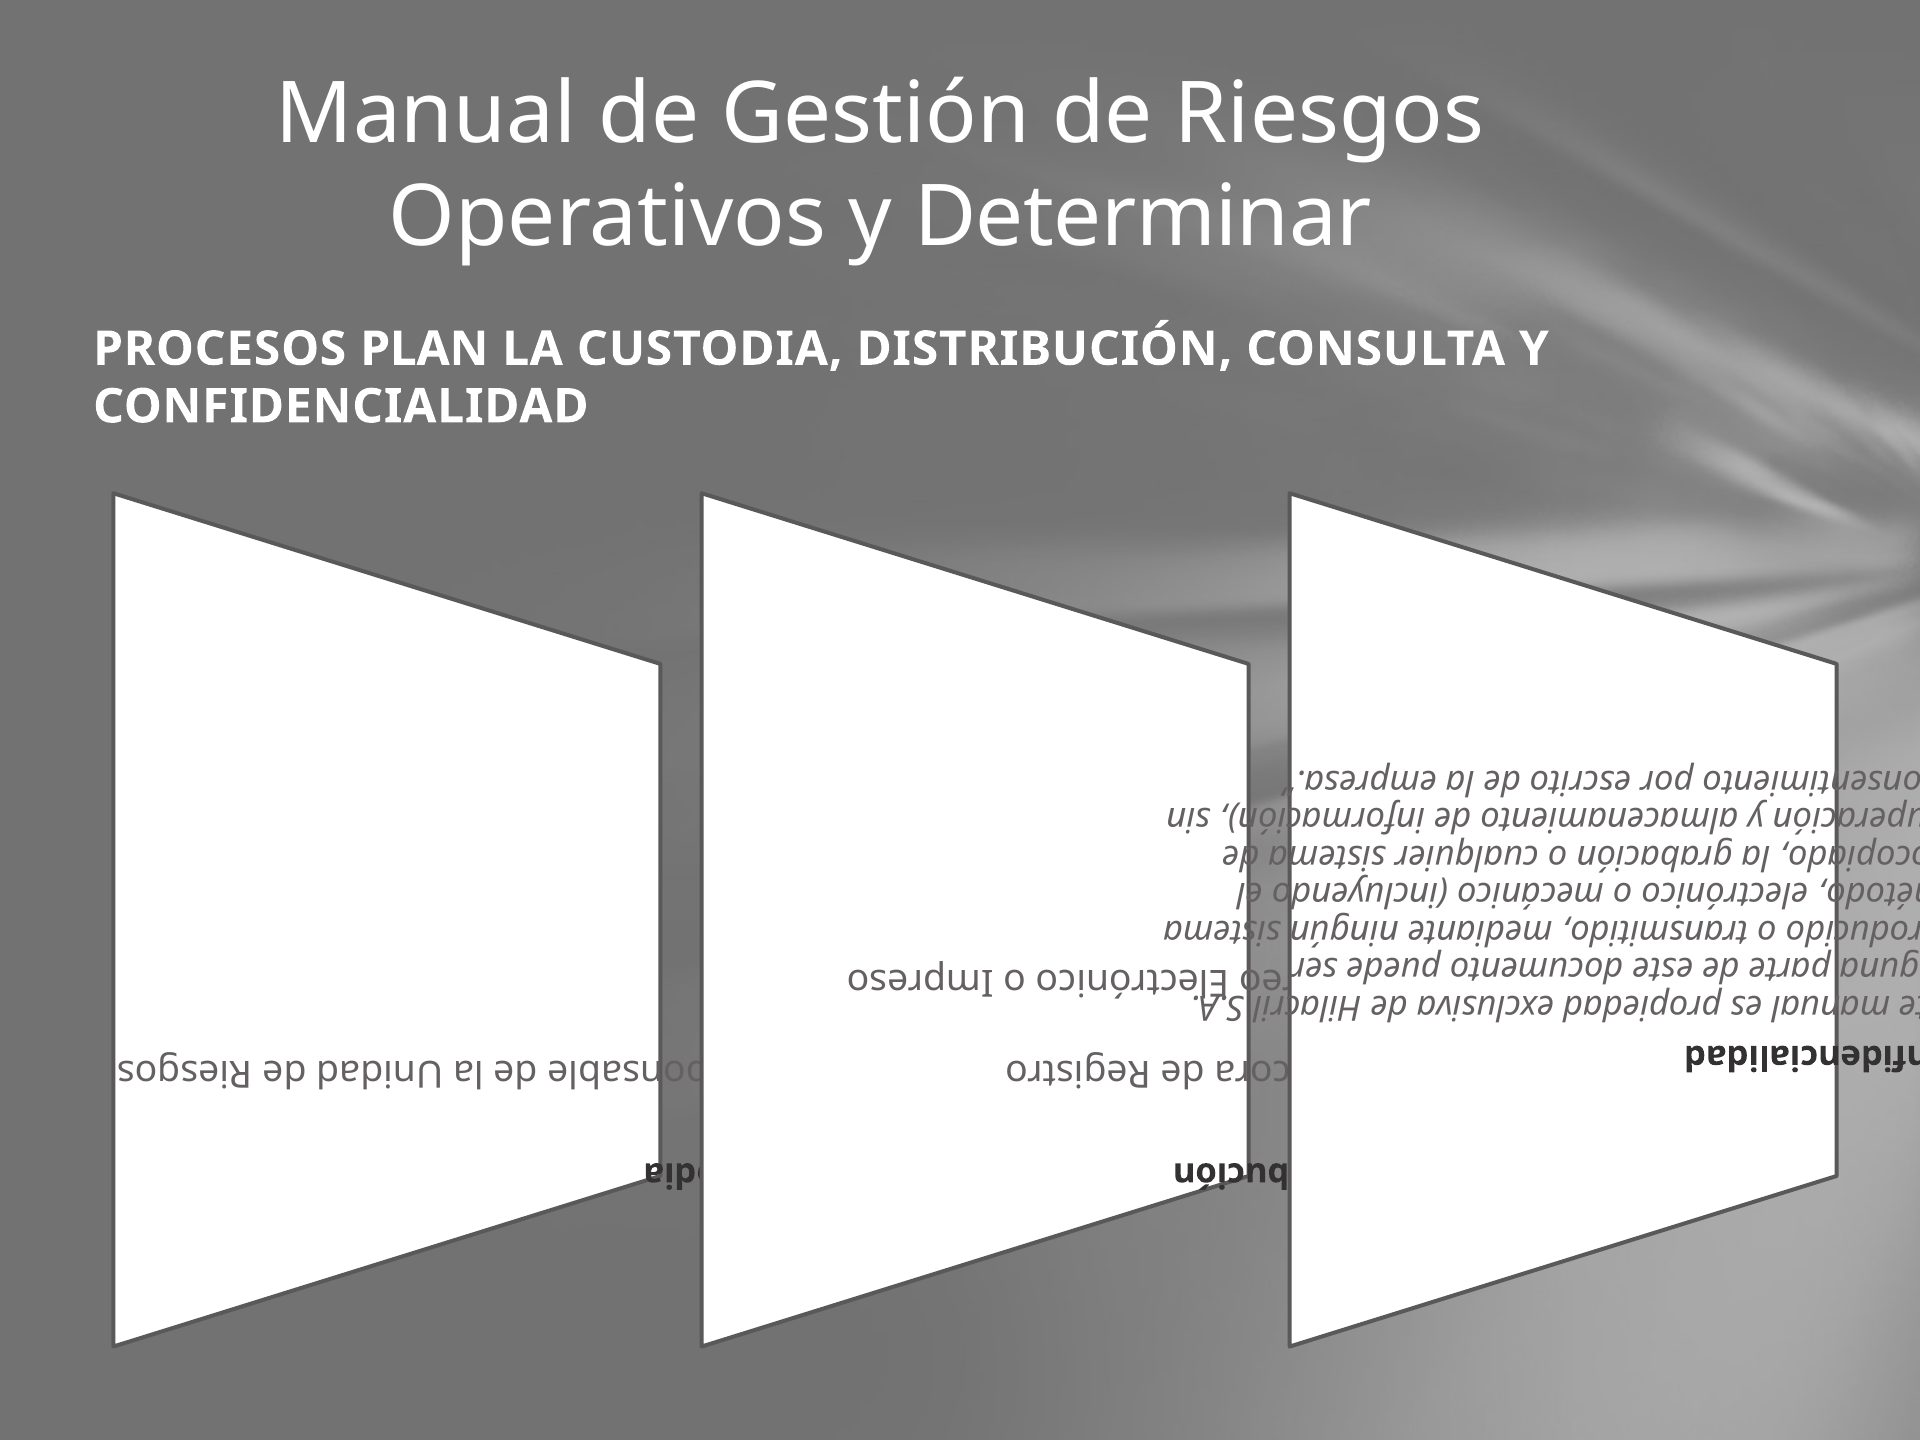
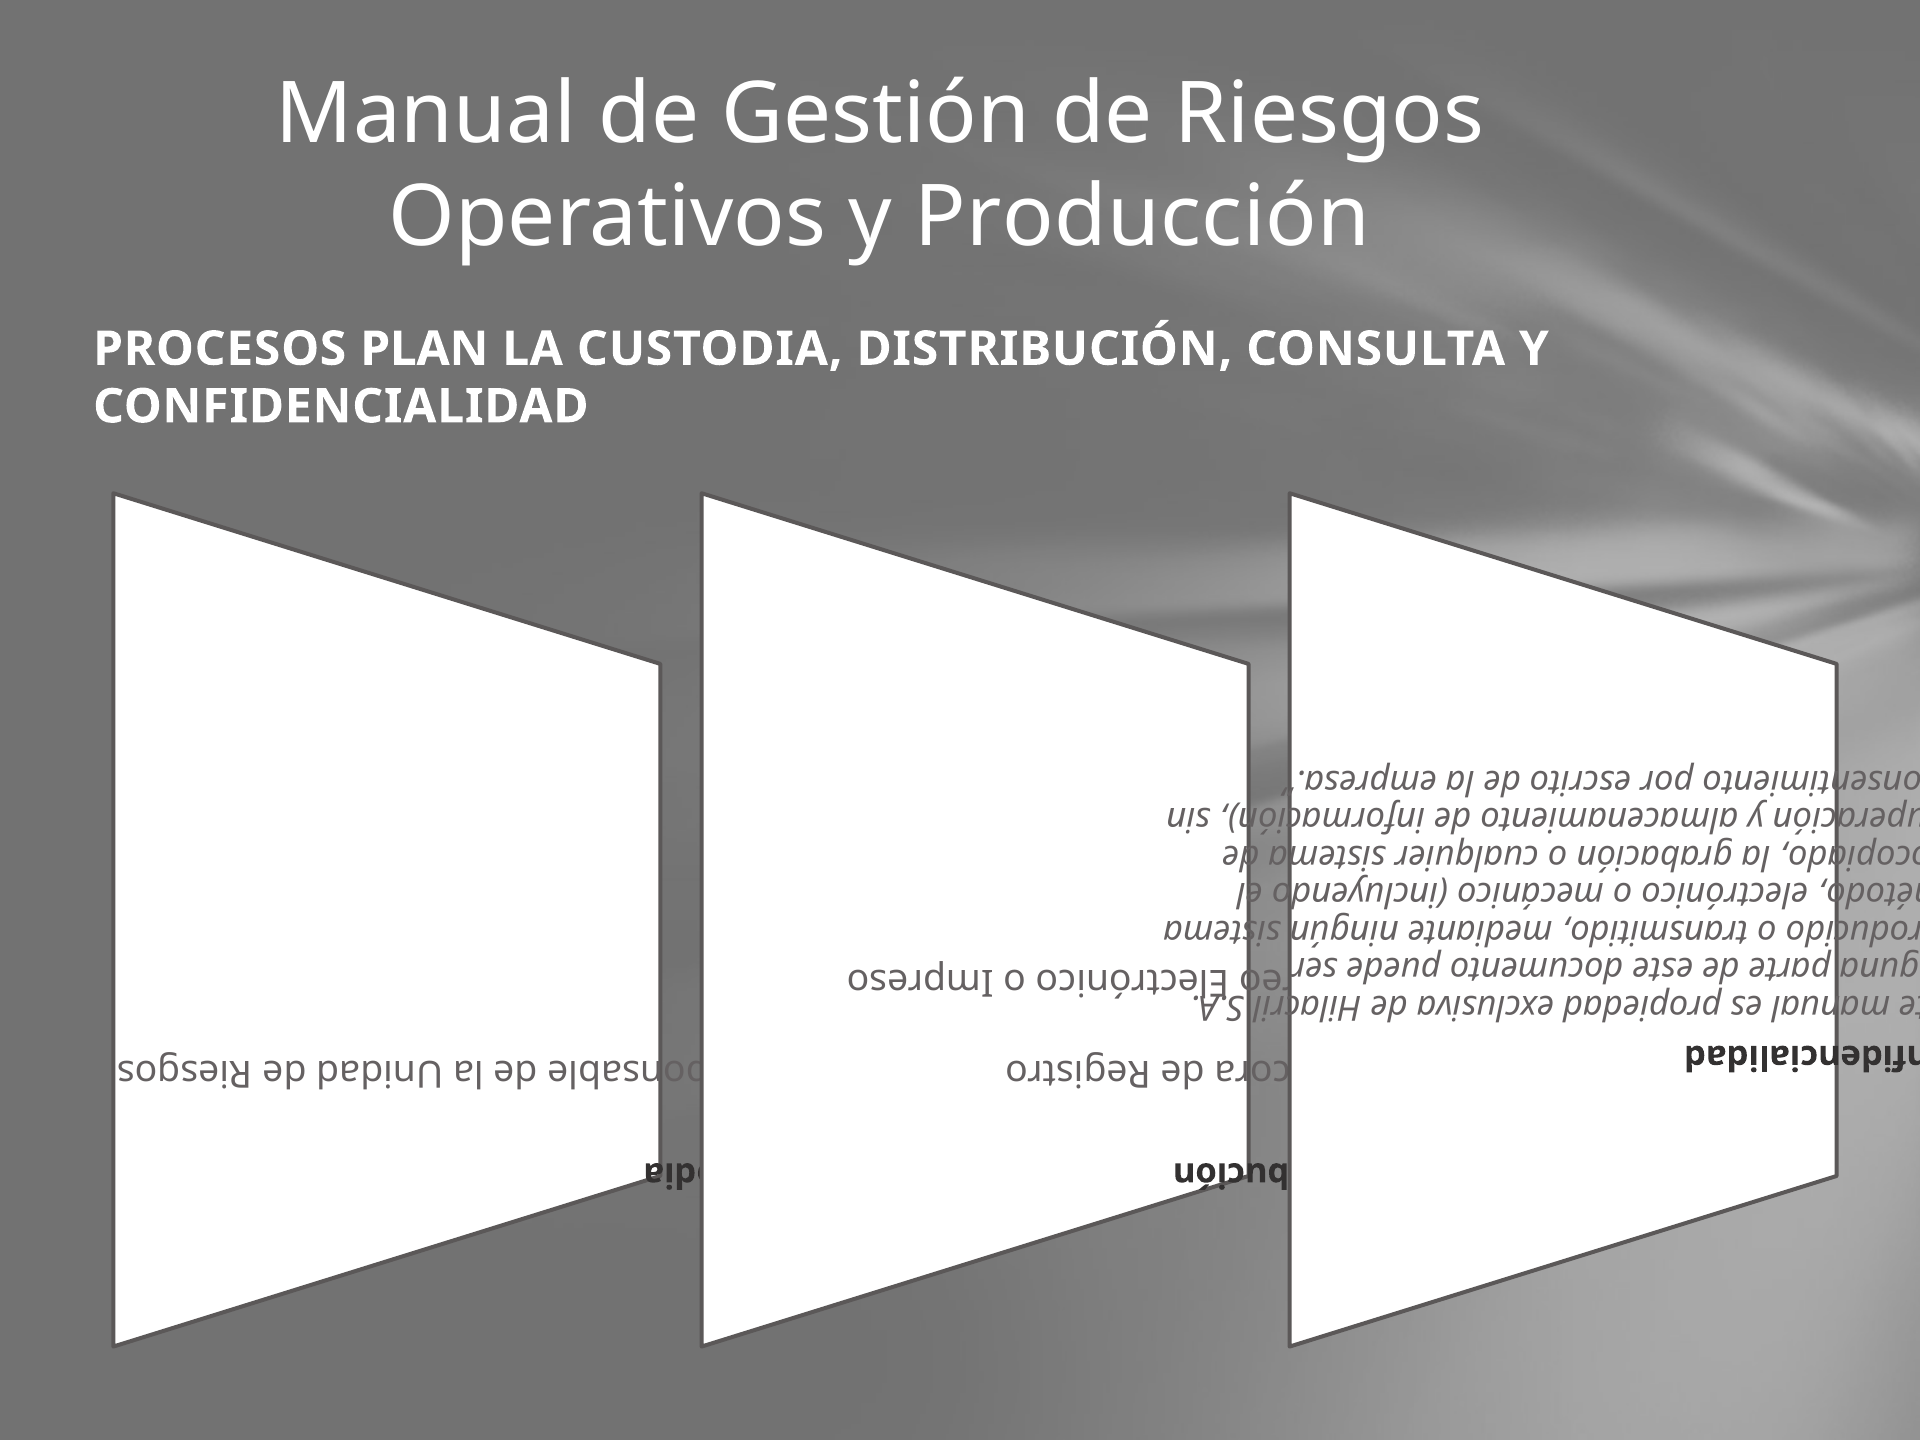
Determinar: Determinar -> Producción (1142, 217)
